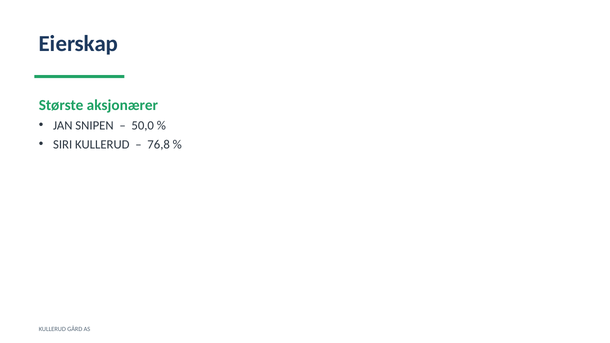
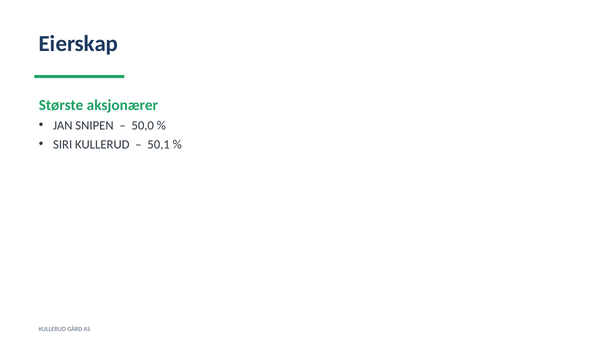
76,8: 76,8 -> 50,1 (159, 145)
